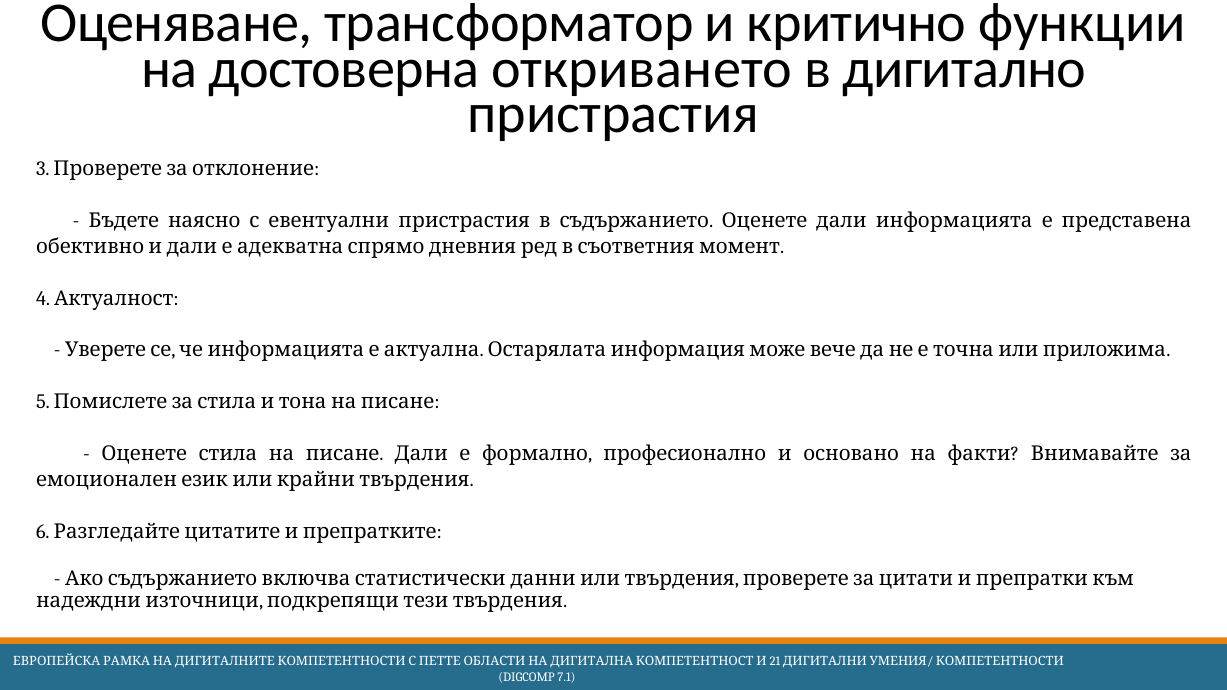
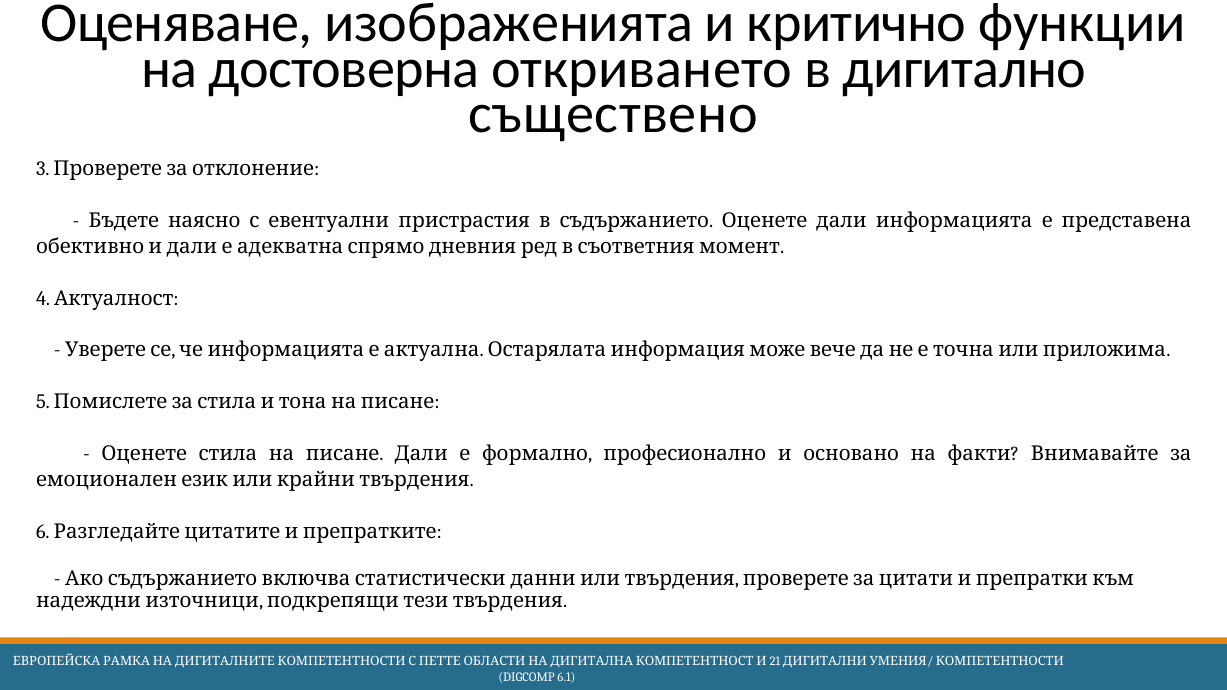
трансформатор: трансформатор -> изображенията (509, 23)
пристрастия: пристрастия -> съществено (613, 114)
7.1: 7.1 -> 6.1 (566, 677)
